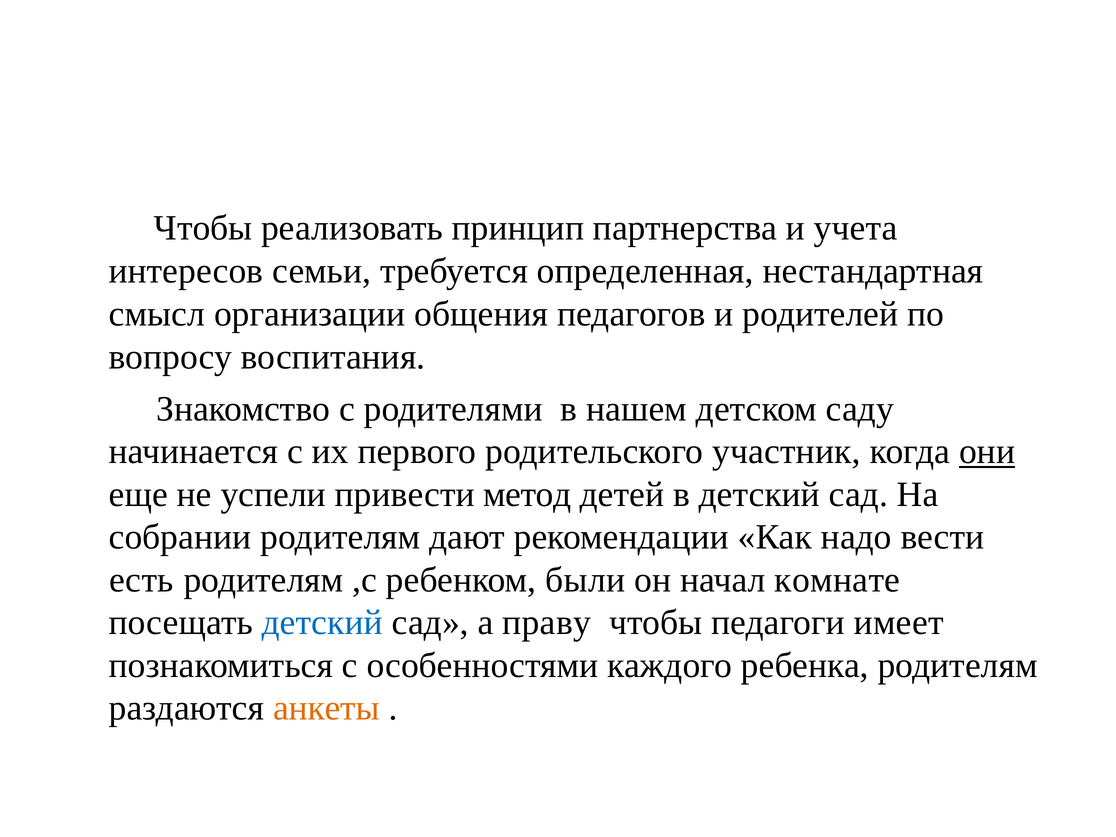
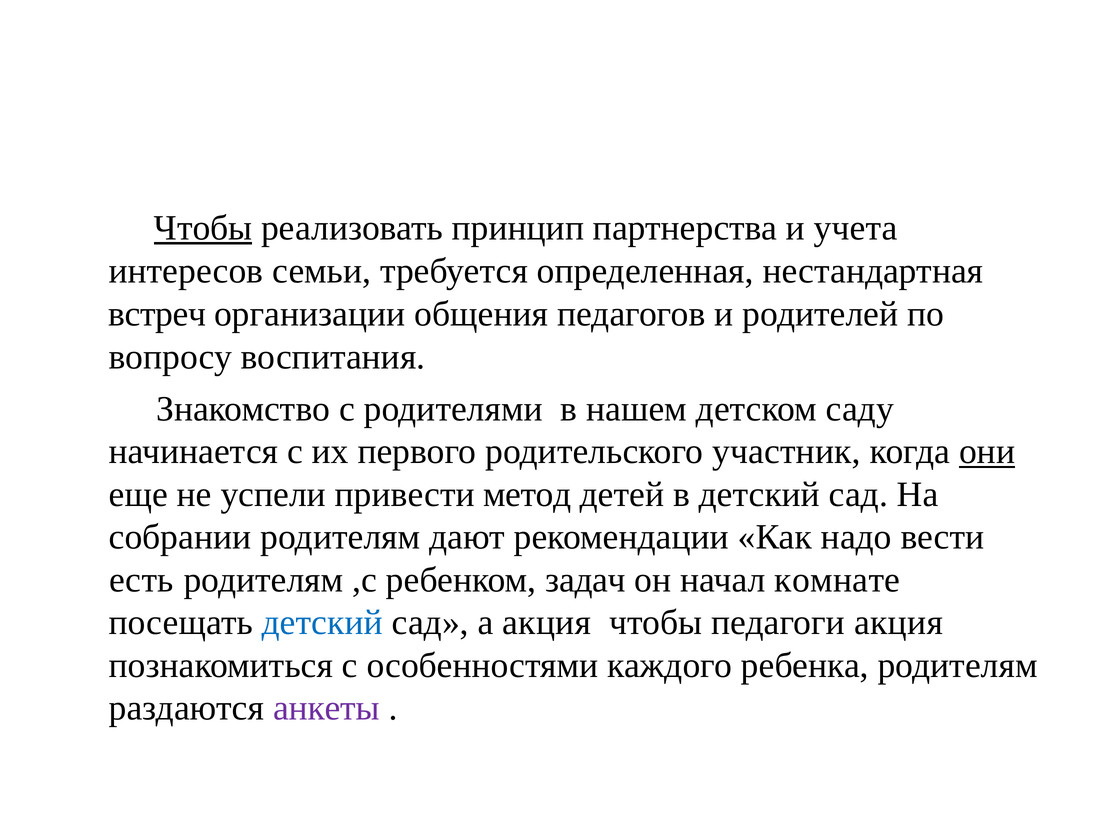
Чтобы underline: none -> present (203, 228)
смысл: смысл -> встреч (157, 314)
были: были -> задач (586, 580)
а праву: праву -> акция (547, 623)
педагоги имеет: имеет -> акция (899, 623)
анкеты colour: orange -> purple (326, 708)
